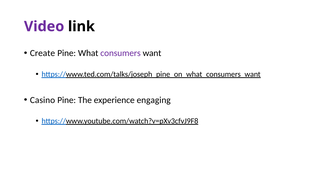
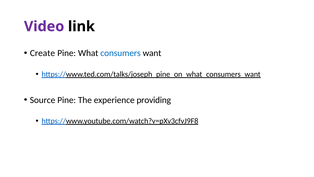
consumers colour: purple -> blue (121, 53)
Casino: Casino -> Source (43, 100)
engaging: engaging -> providing (154, 100)
